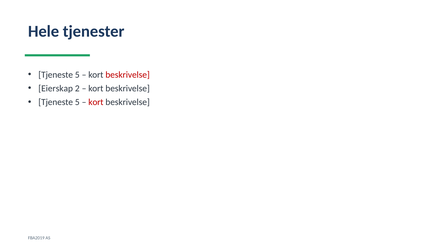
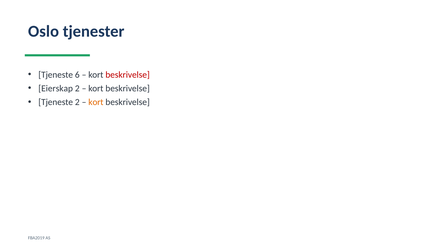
Hele: Hele -> Oslo (44, 31)
5: 5 -> 6 (77, 75)
5: 5 -> 2 (77, 102)
kort colour: red -> orange (96, 102)
